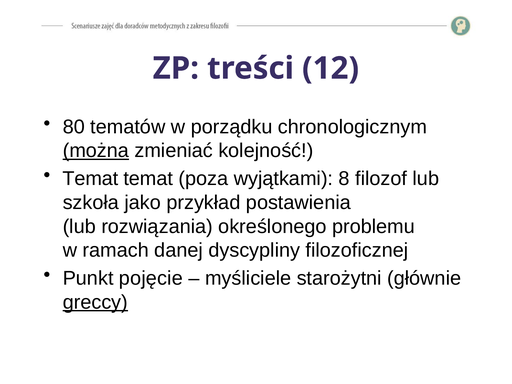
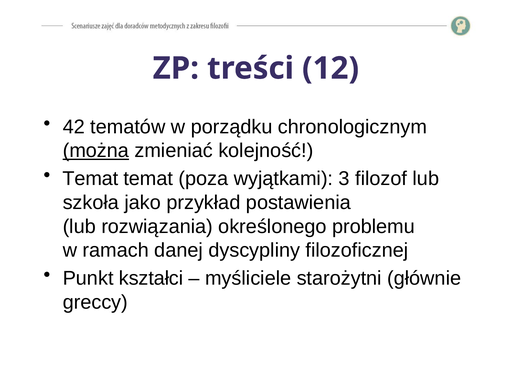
80: 80 -> 42 (74, 127)
8: 8 -> 3 (344, 179)
pojęcie: pojęcie -> kształci (151, 278)
greccy underline: present -> none (95, 302)
